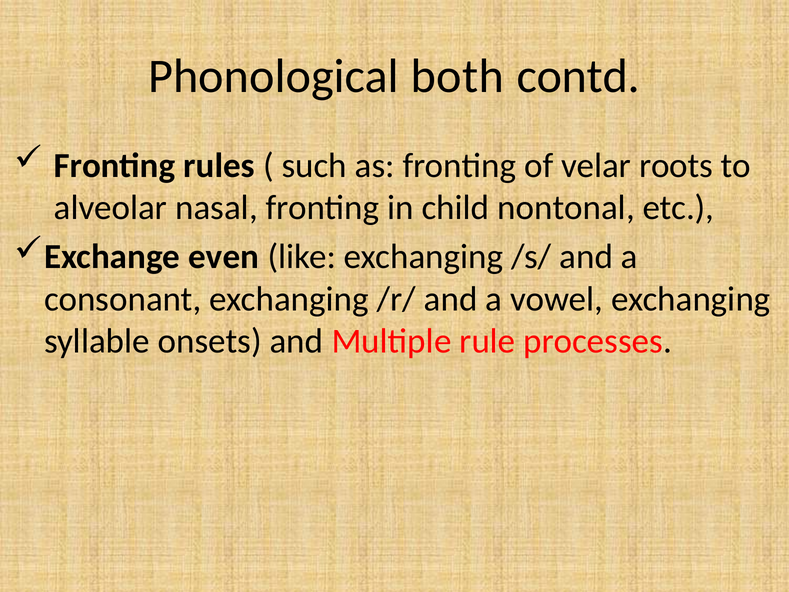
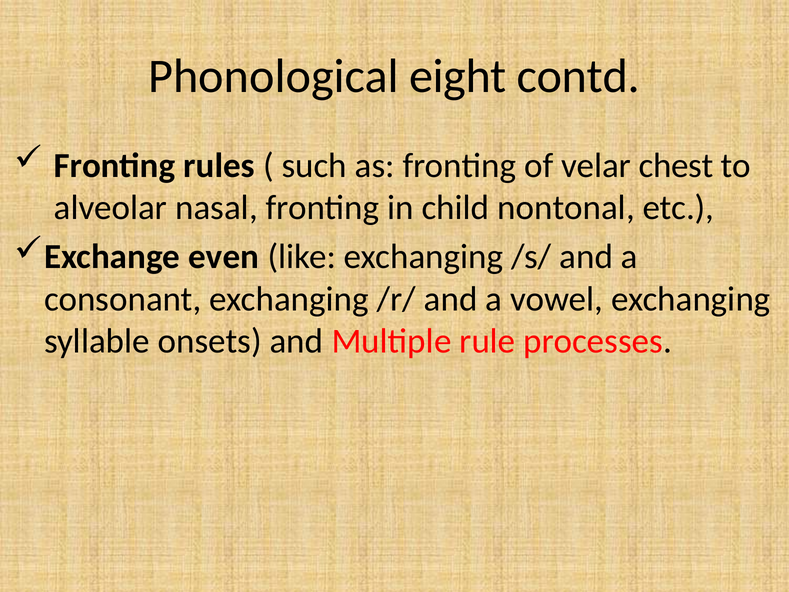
both: both -> eight (458, 76)
roots: roots -> chest (676, 166)
